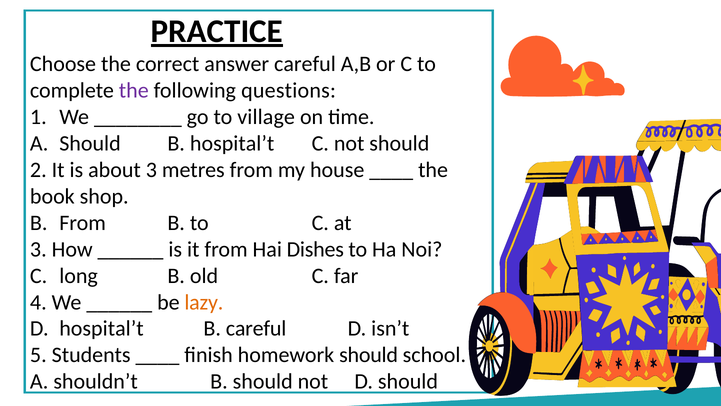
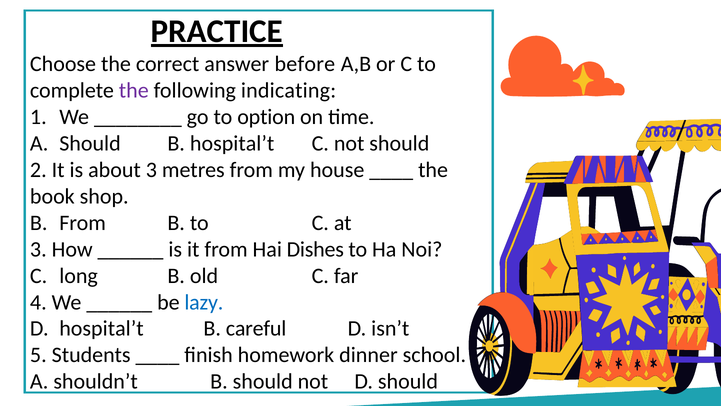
answer careful: careful -> before (305, 64)
questions: questions -> indicating (289, 91)
village: village -> option (266, 117)
lazy colour: orange -> blue (204, 302)
homework should: should -> dinner (368, 355)
